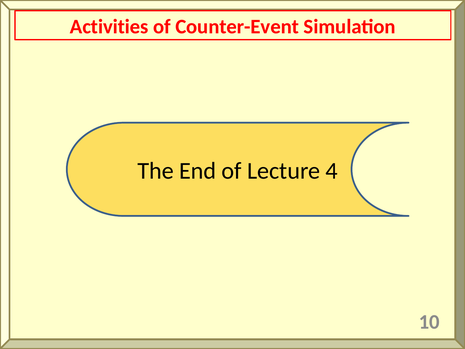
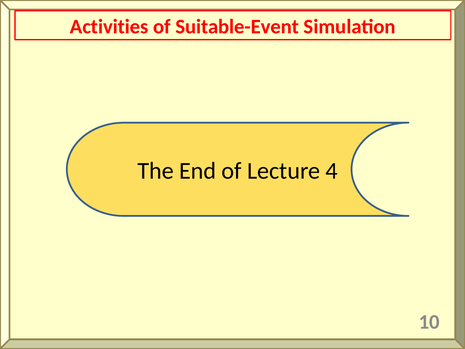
Counter-Event: Counter-Event -> Suitable-Event (237, 27)
